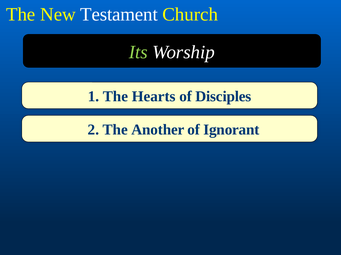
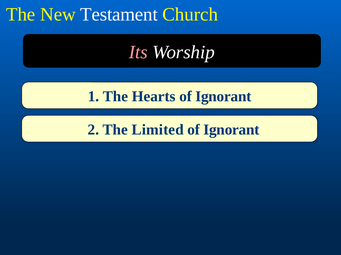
Its colour: light green -> pink (138, 52)
Disciples: Disciples -> Ignorant (223, 97)
Another: Another -> Limited (158, 130)
